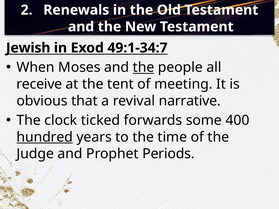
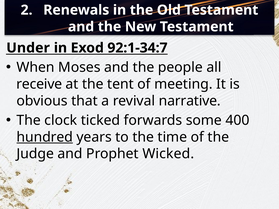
Jewish: Jewish -> Under (28, 48)
49:1-34:7: 49:1-34:7 -> 92:1-34:7 (137, 48)
the underline: present -> none (144, 67)
Periods: Periods -> Wicked (168, 154)
